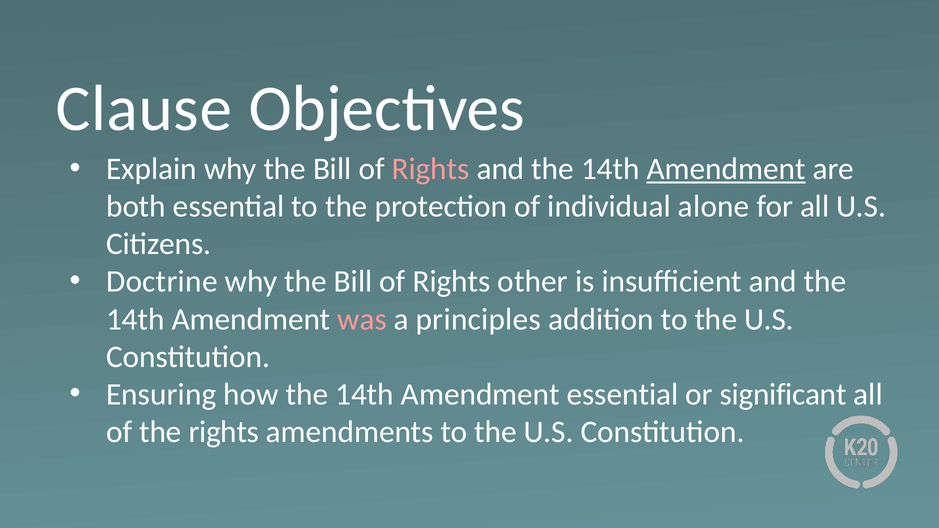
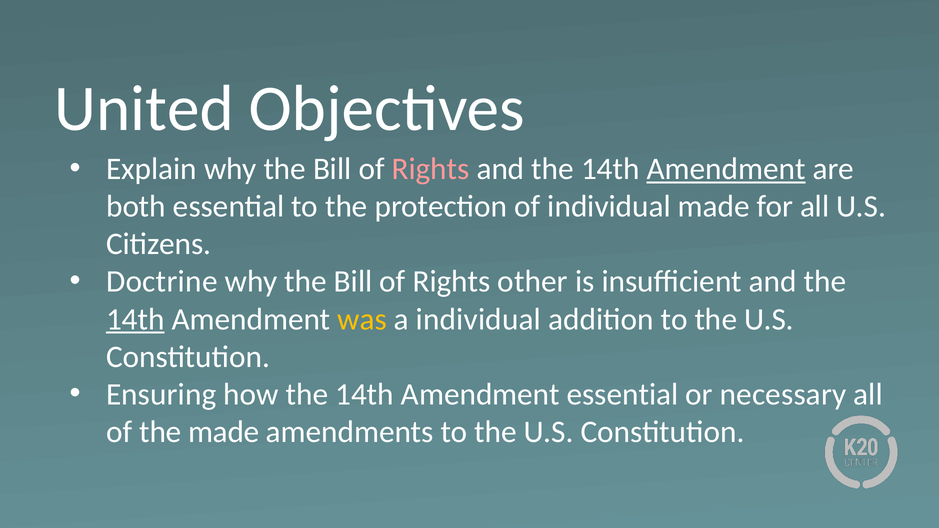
Clause: Clause -> United (144, 109)
individual alone: alone -> made (714, 207)
14th underline: none -> present (135, 319)
was colour: pink -> yellow (362, 319)
a principles: principles -> individual (478, 319)
significant: significant -> necessary (783, 394)
the rights: rights -> made (224, 432)
